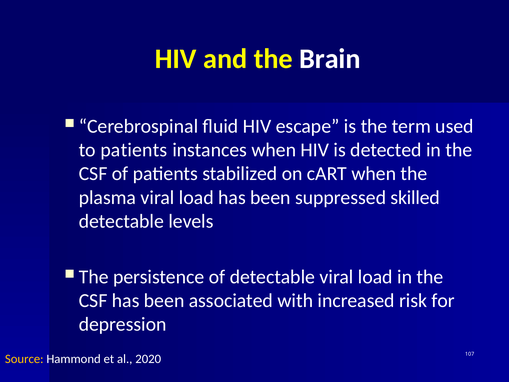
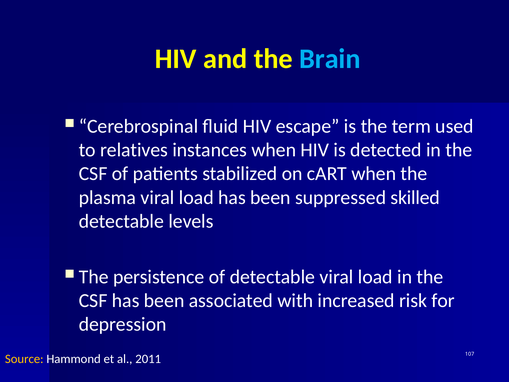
Brain colour: white -> light blue (330, 59)
to patients: patients -> relatives (134, 150)
2020: 2020 -> 2011 (148, 359)
